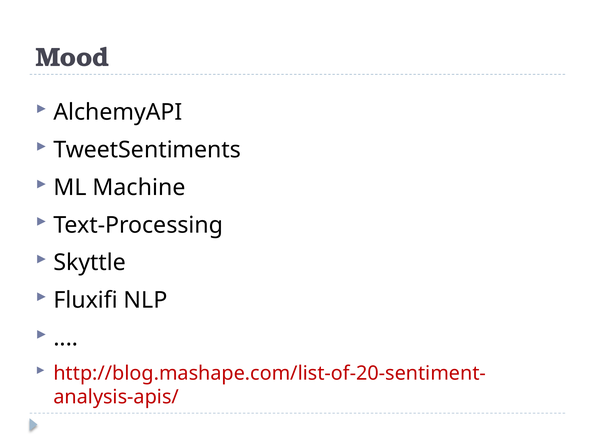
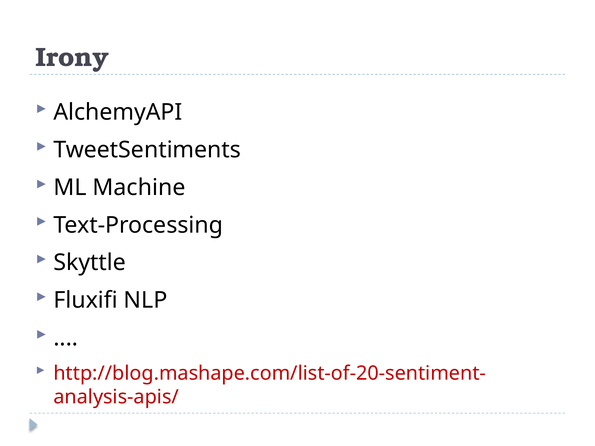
Mood: Mood -> Irony (72, 57)
